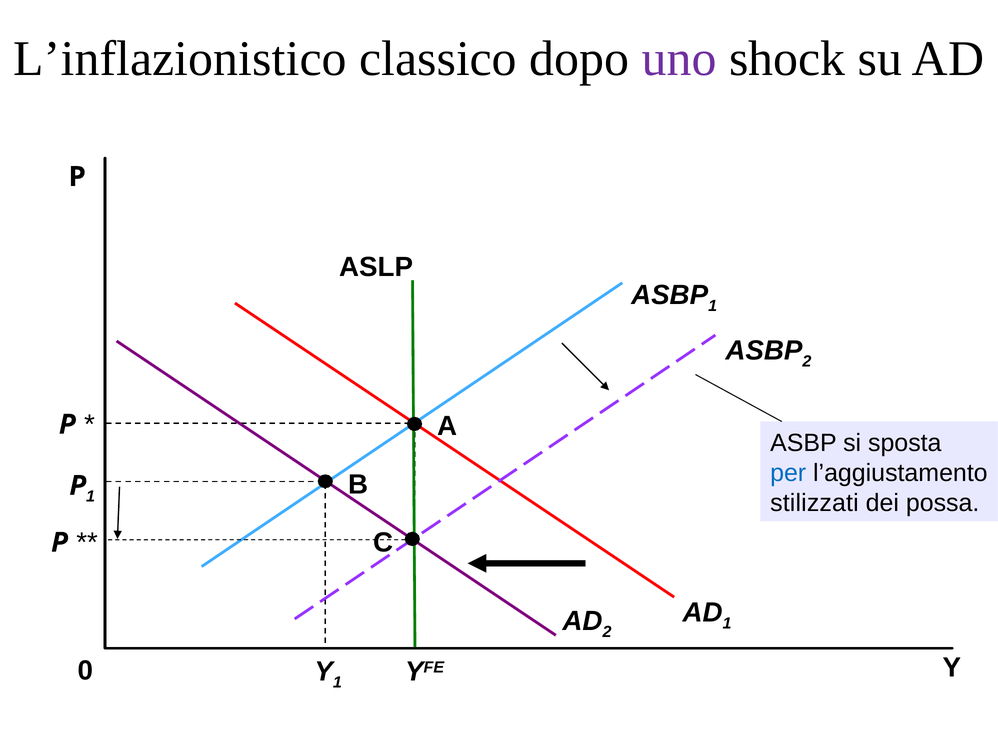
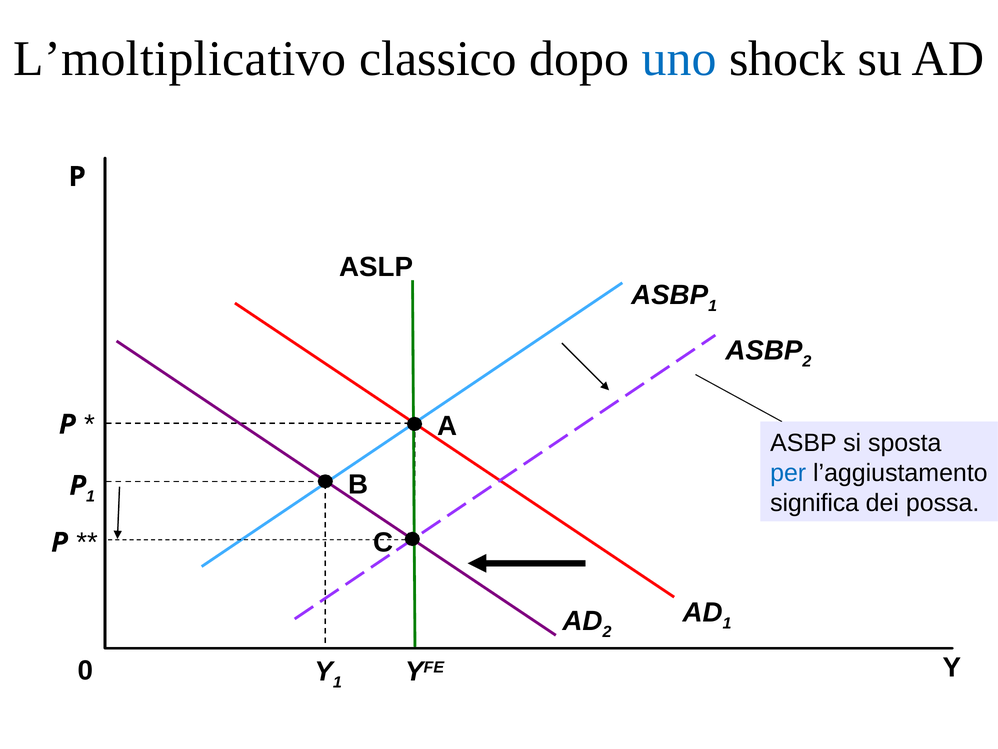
L’inflazionistico: L’inflazionistico -> L’moltiplicativo (180, 59)
uno colour: purple -> blue (679, 59)
stilizzati: stilizzati -> significa (815, 503)
